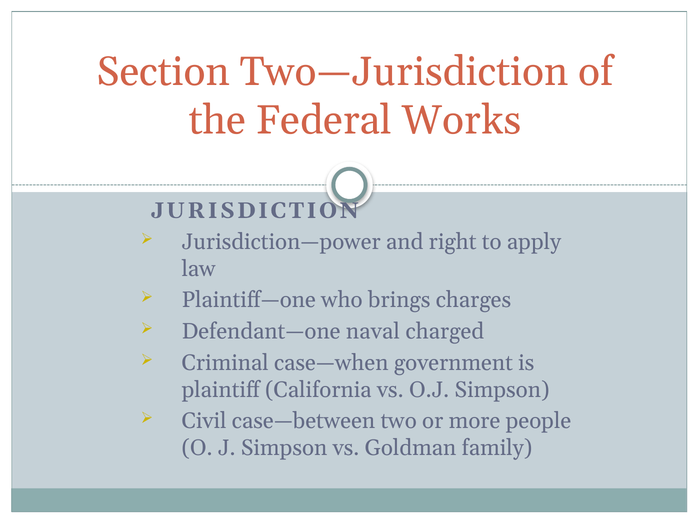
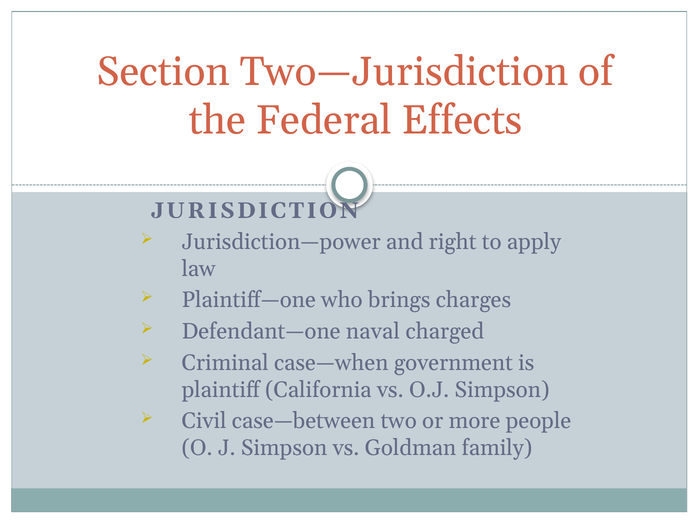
Works: Works -> Effects (462, 121)
